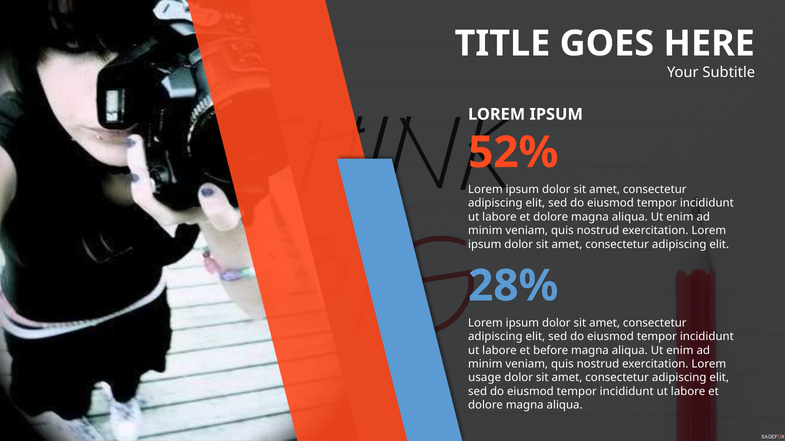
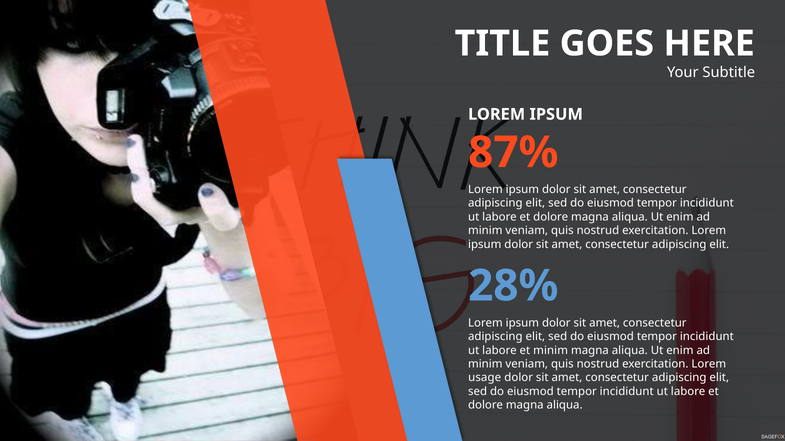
52%: 52% -> 87% (513, 153)
et before: before -> minim (551, 351)
